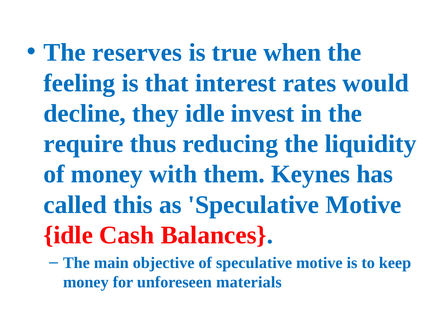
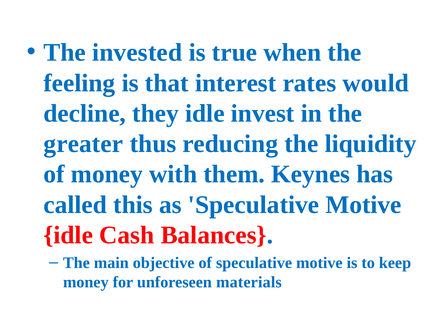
reserves: reserves -> invested (137, 53)
require: require -> greater (83, 144)
